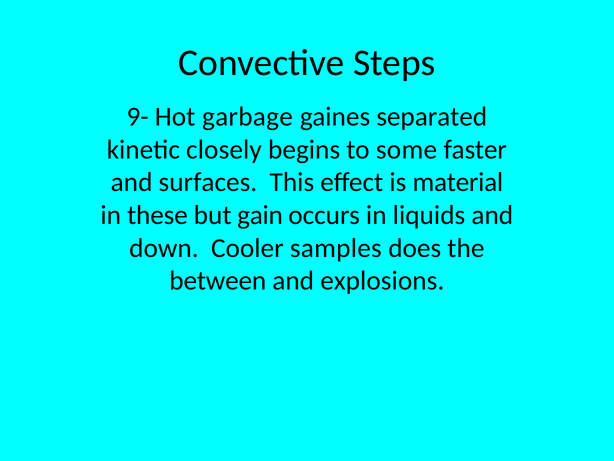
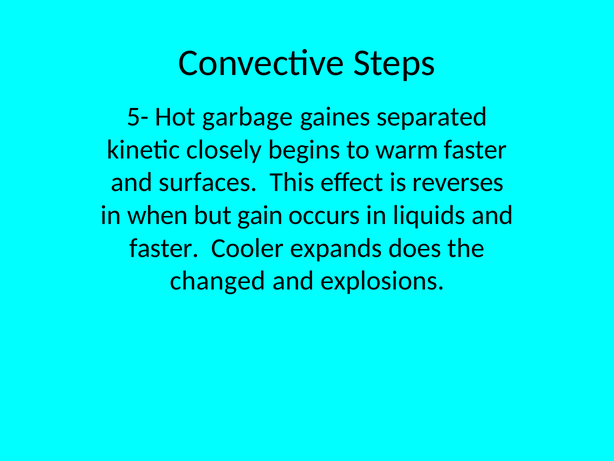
9-: 9- -> 5- (138, 117)
some: some -> warm (407, 149)
material: material -> reverses (458, 182)
these: these -> when (157, 215)
down: down -> faster (164, 248)
samples: samples -> expands (336, 248)
between: between -> changed (218, 281)
